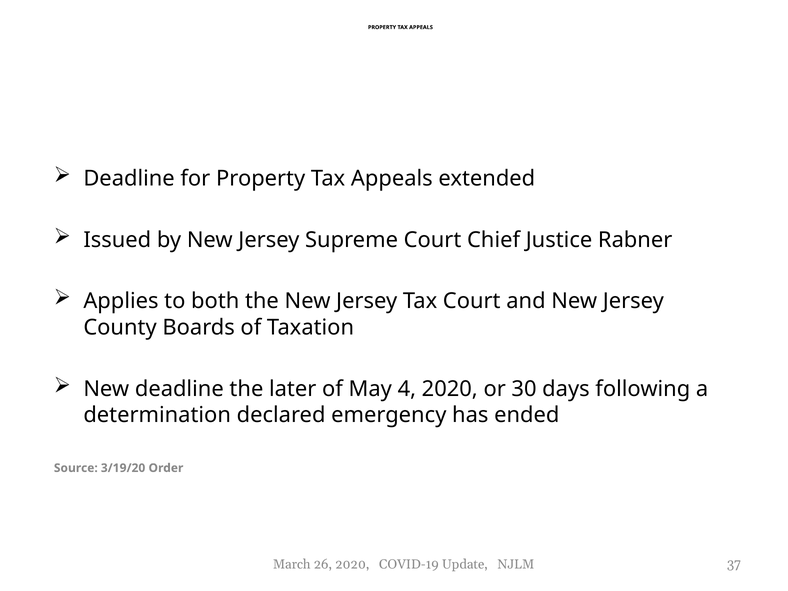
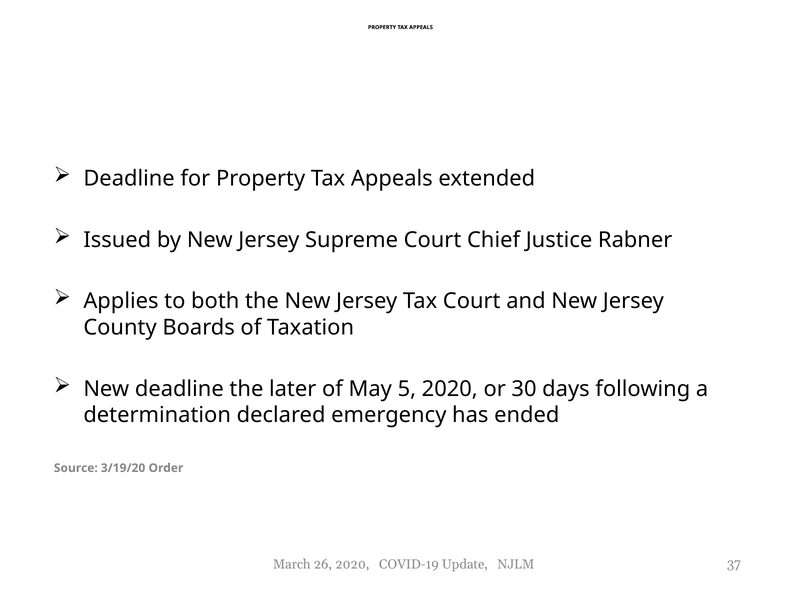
4: 4 -> 5 (407, 389)
